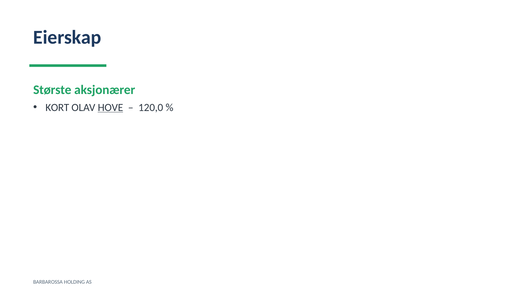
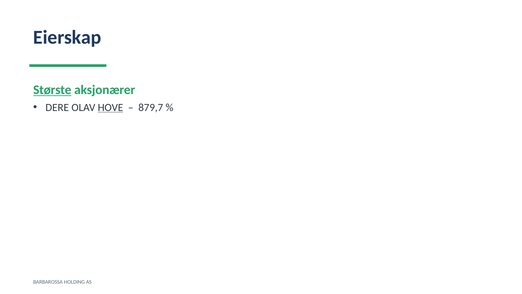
Største underline: none -> present (52, 90)
KORT: KORT -> DERE (57, 107)
120,0: 120,0 -> 879,7 (151, 107)
